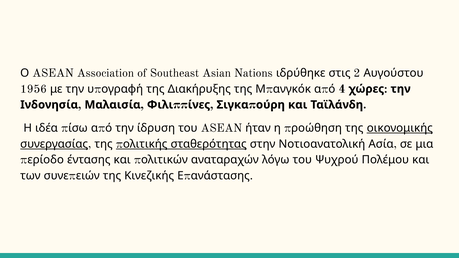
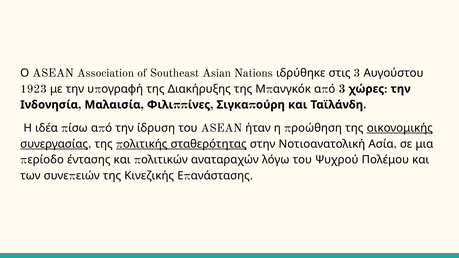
Nations 2: 2 -> 3 (357, 73)
1956: 1956 -> 1923 (34, 89)
4: 4 -> 3 (342, 89)
